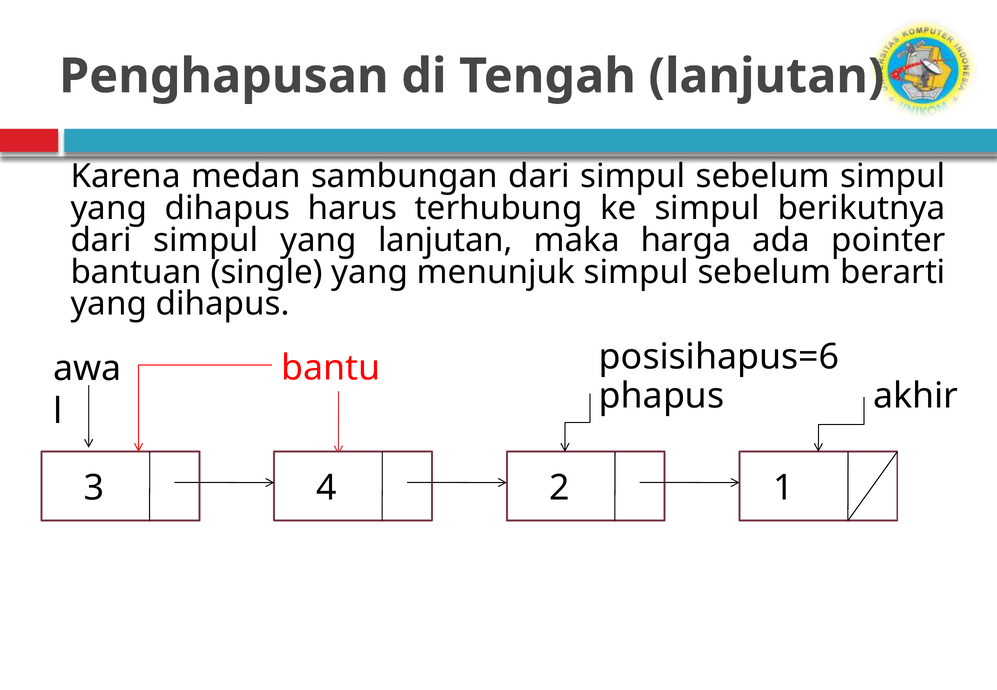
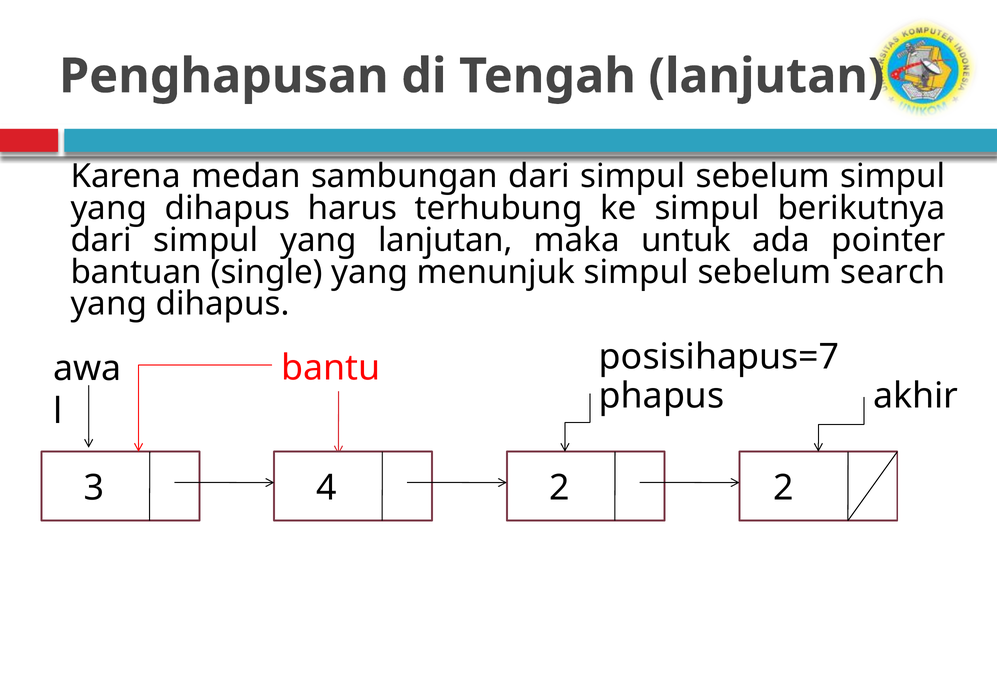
harga: harga -> untuk (686, 240)
berarti: berarti -> search (893, 272)
posisihapus=6: posisihapus=6 -> posisihapus=7 (719, 357)
2 1: 1 -> 2 (784, 488)
